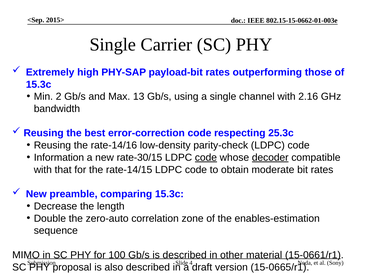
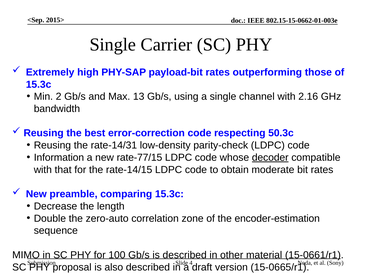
25.3c: 25.3c -> 50.3c (281, 133)
rate-14/16: rate-14/16 -> rate-14/31 (114, 145)
rate-30/15: rate-30/15 -> rate-77/15 (139, 157)
code underline: present -> none (206, 157)
enables-estimation: enables-estimation -> encoder-estimation (277, 218)
